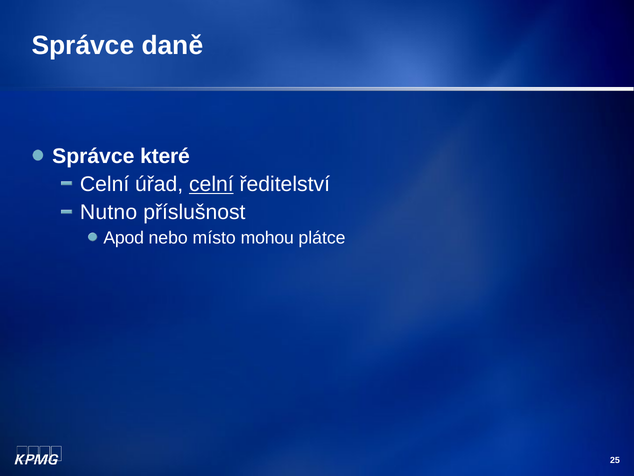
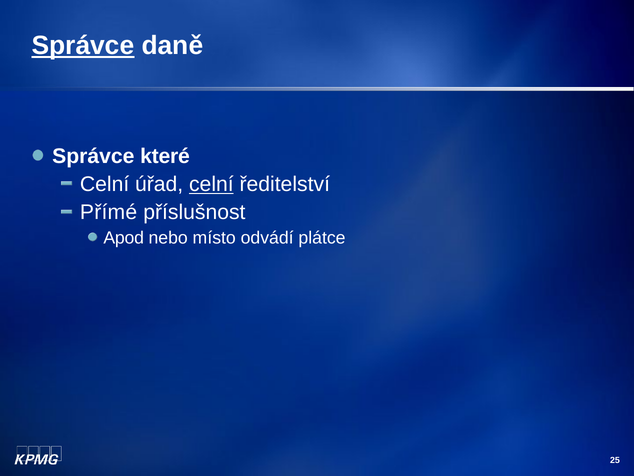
Správce underline: none -> present (83, 46)
Nutno: Nutno -> Přímé (109, 212)
mohou: mohou -> odvádí (267, 238)
